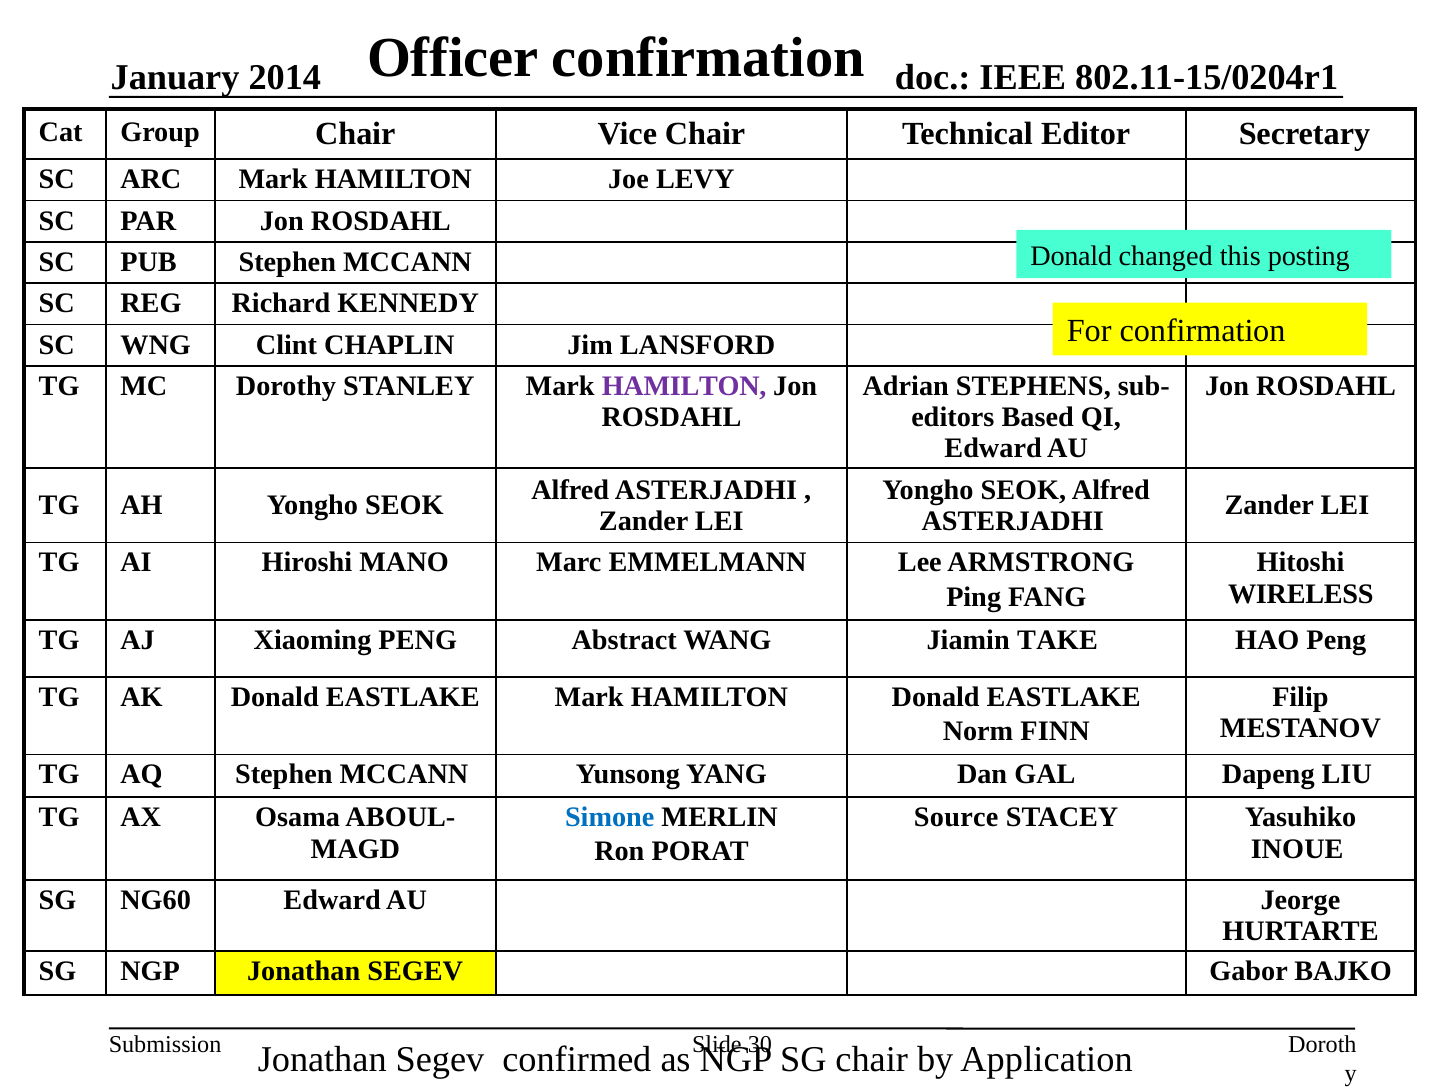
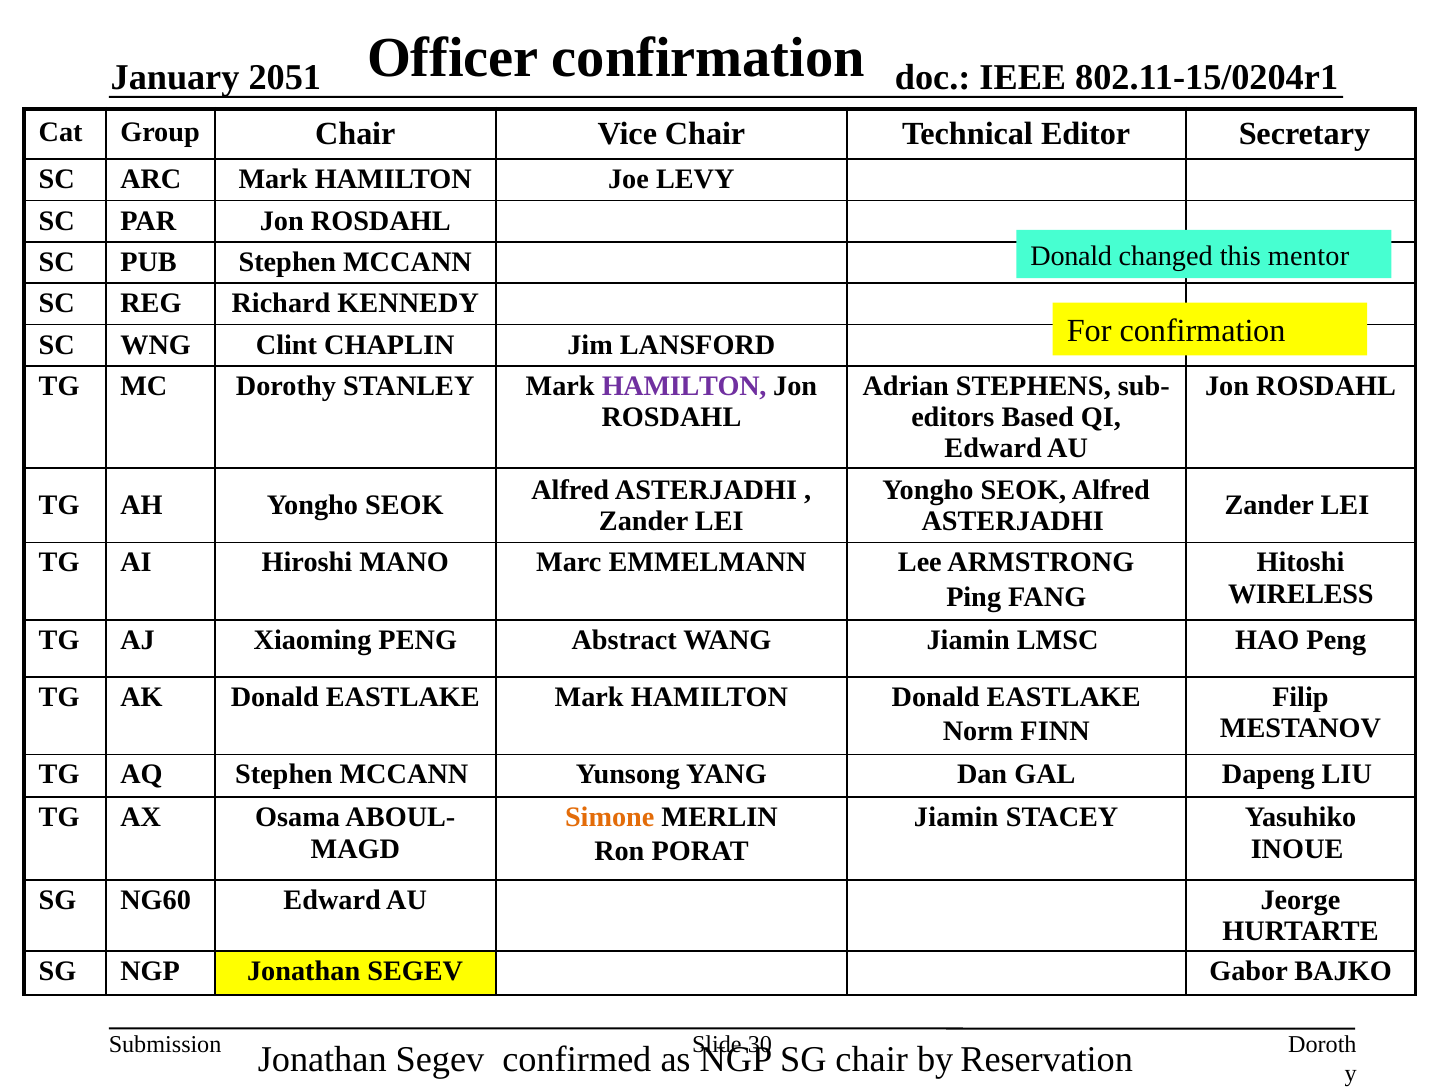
2014: 2014 -> 2051 (285, 77)
posting: posting -> mentor (1309, 256)
TAKE: TAKE -> LMSC (1058, 640)
Simone colour: blue -> orange (610, 818)
Source: Source -> Jiamin (956, 818)
Application: Application -> Reservation (1047, 1059)
